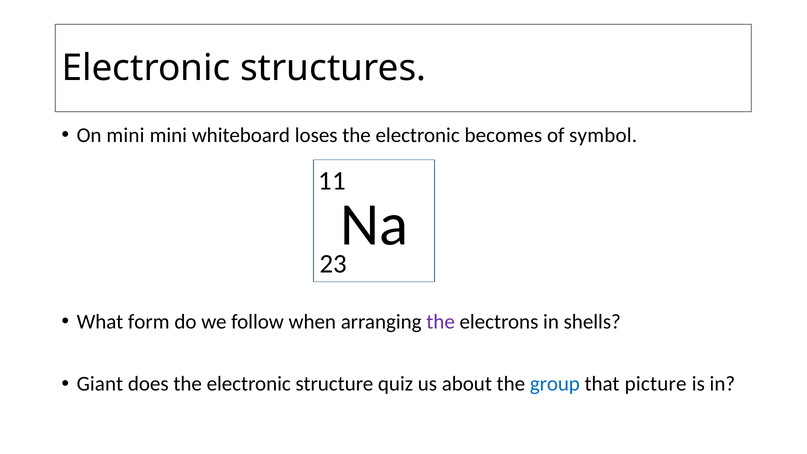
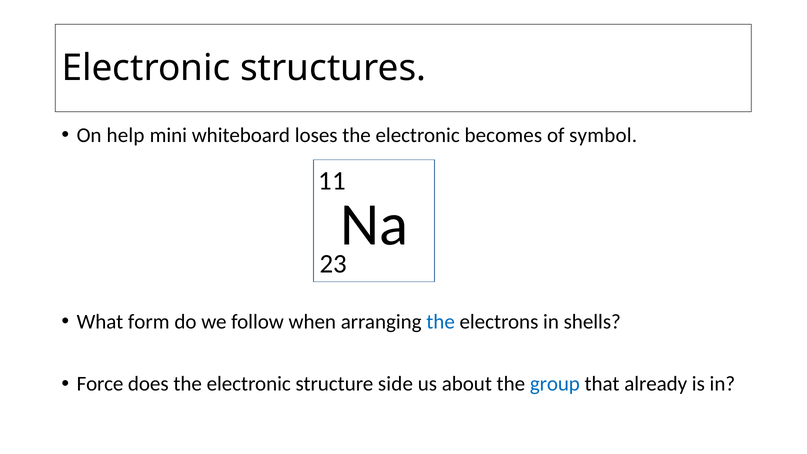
On mini: mini -> help (125, 135)
the colour: purple -> blue (441, 322)
Giant: Giant -> Force (100, 384)
quiz: quiz -> side (395, 384)
picture: picture -> already (656, 384)
